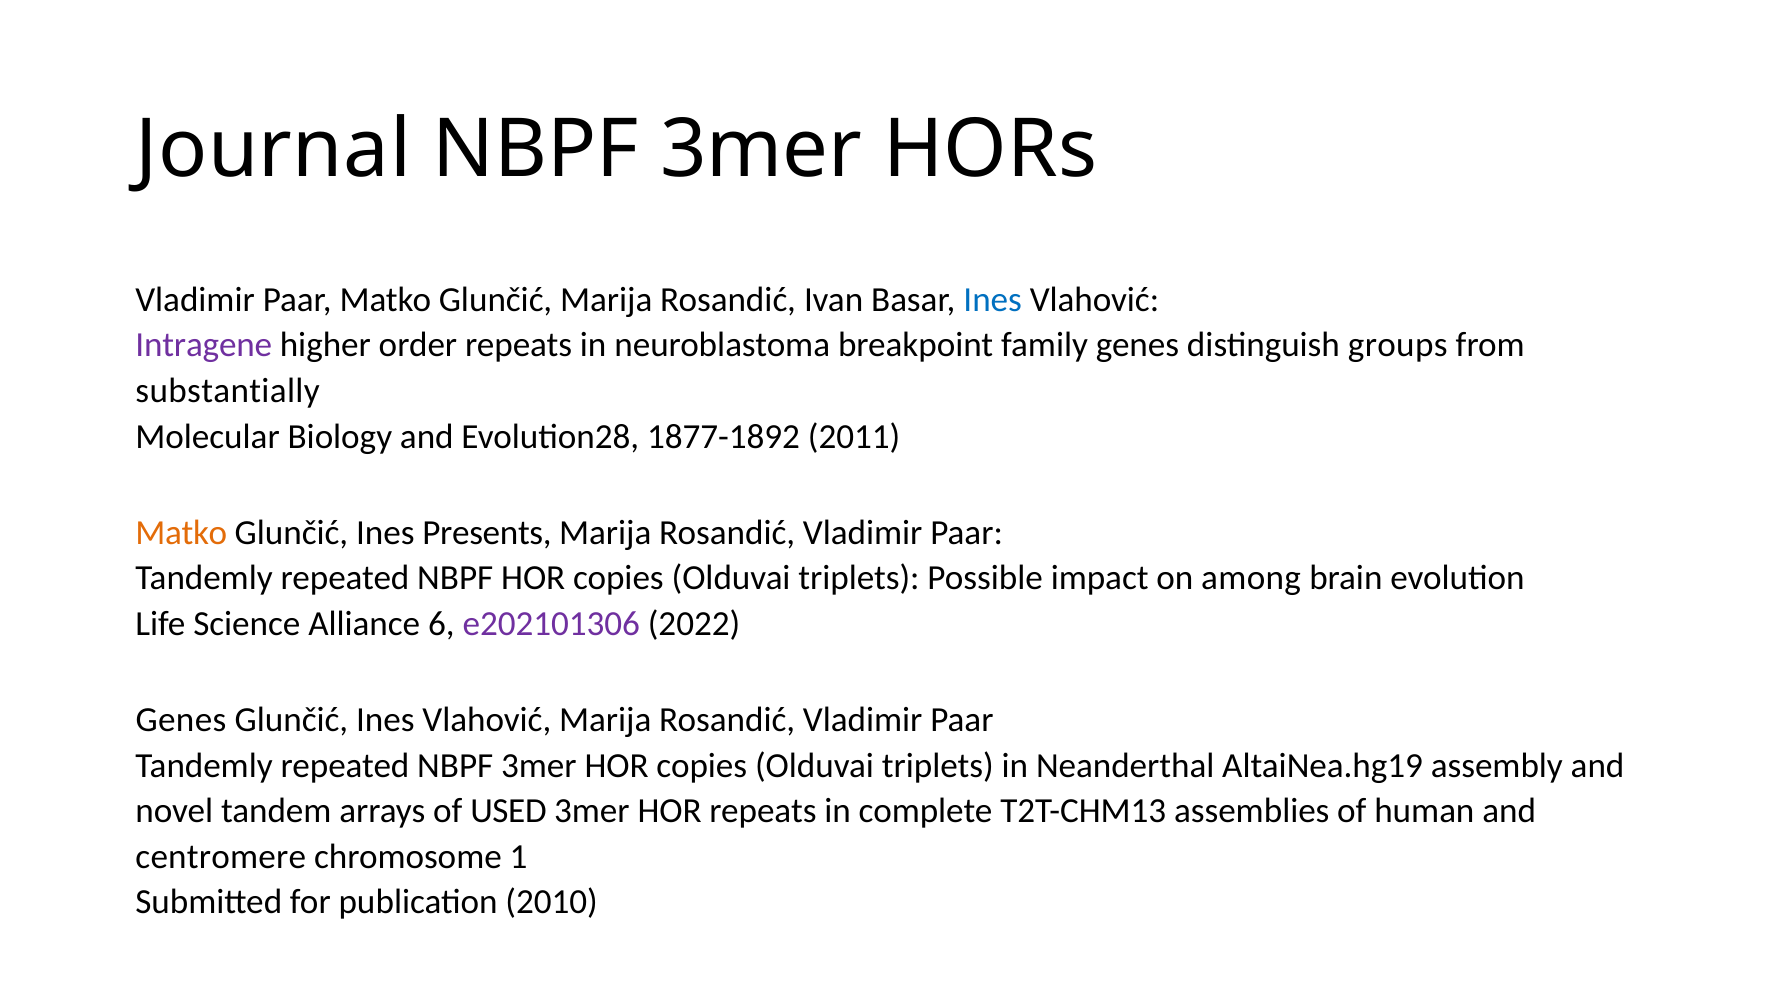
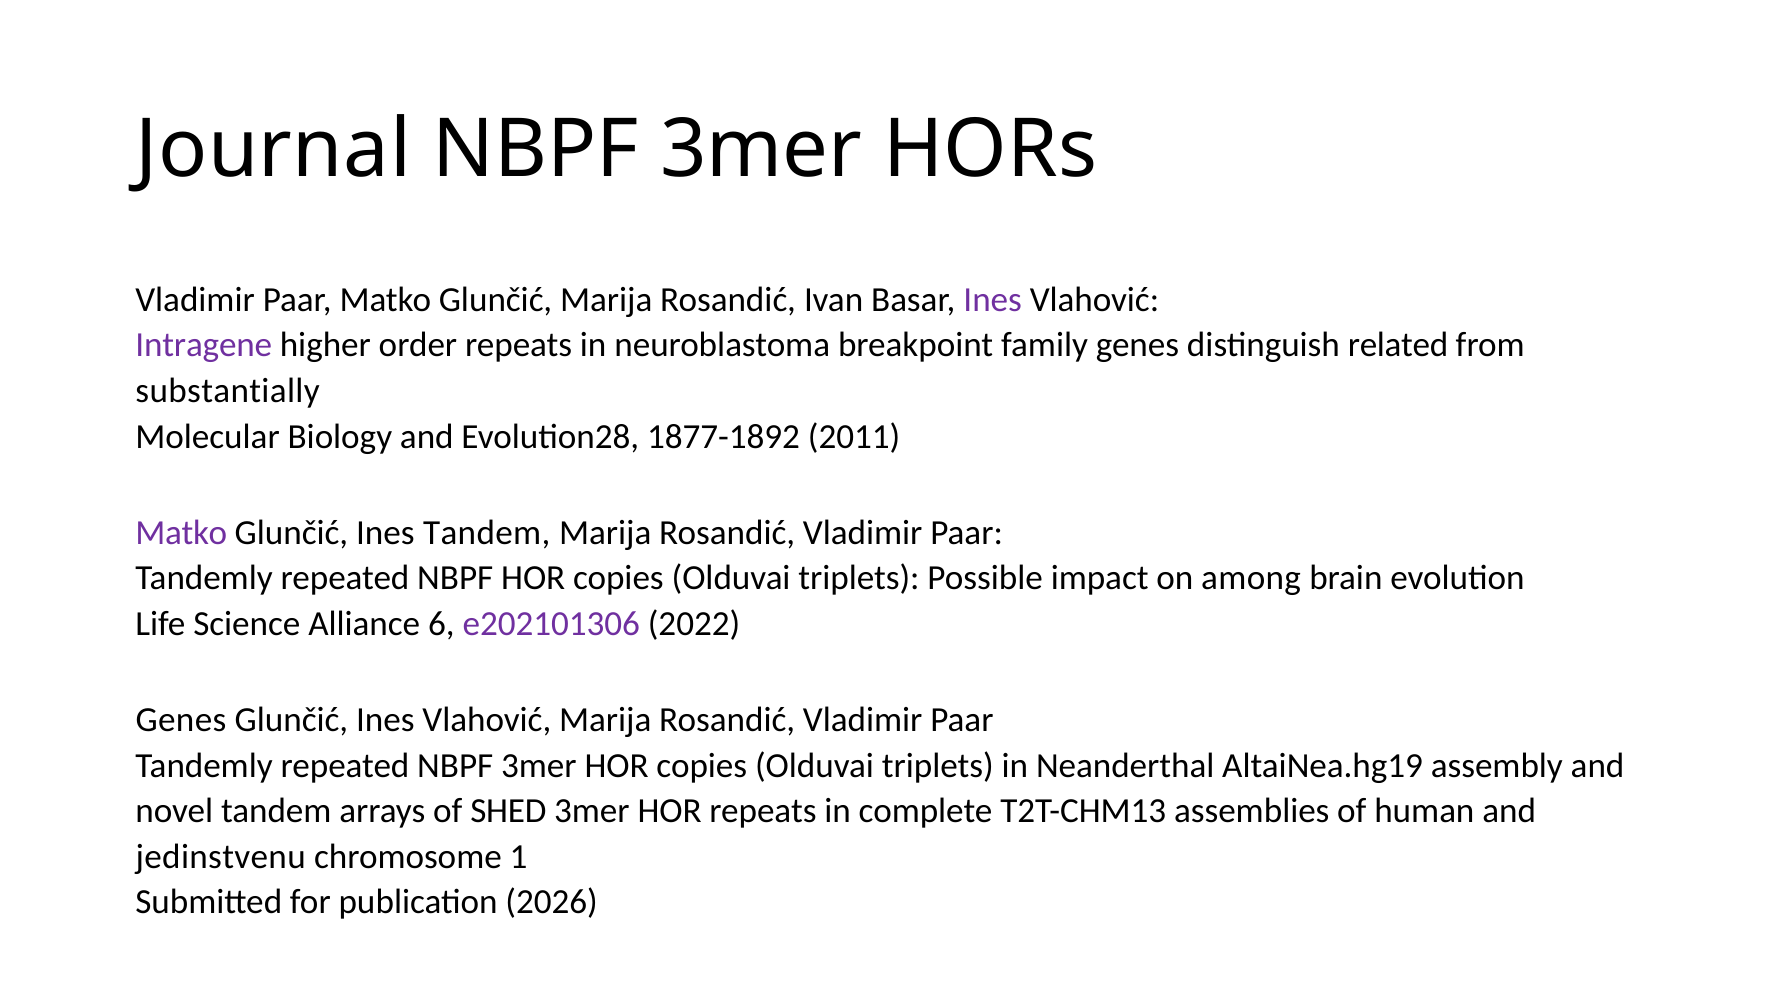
Ines colour: blue -> purple (993, 300)
groups: groups -> related (1398, 345)
Matko colour: orange -> purple (181, 532)
Ines Presents: Presents -> Tandem (487, 532)
USED: USED -> SHED (508, 811)
centromere: centromere -> jedinstvenu (221, 856)
2010: 2010 -> 2026 (552, 902)
